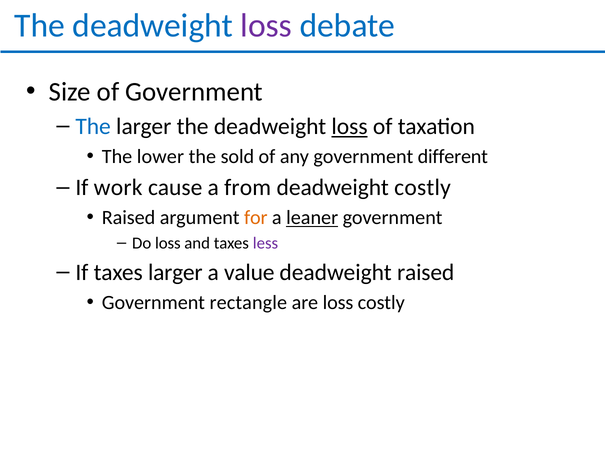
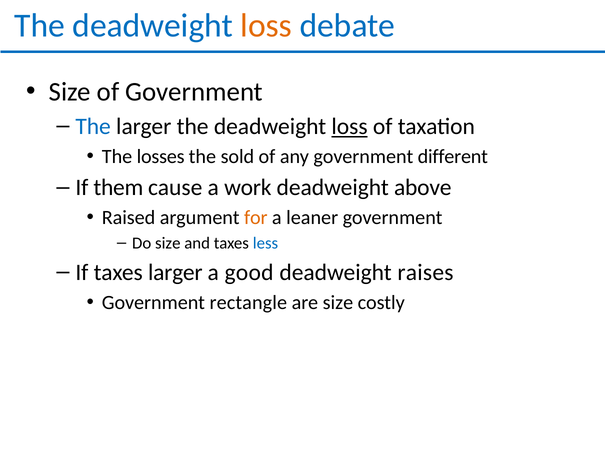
loss colour: purple -> orange (266, 26)
lower: lower -> losses (161, 156)
work: work -> them (118, 188)
from: from -> work (248, 188)
deadweight costly: costly -> above (423, 188)
leaner underline: present -> none (312, 218)
Do loss: loss -> size (168, 243)
less colour: purple -> blue (265, 243)
value: value -> good (249, 272)
deadweight raised: raised -> raises (425, 272)
are loss: loss -> size (338, 302)
